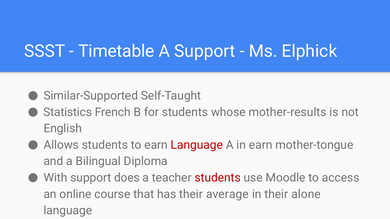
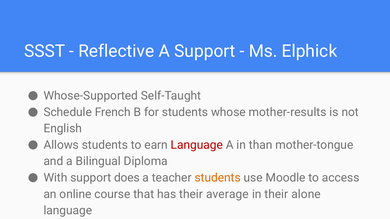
Timetable: Timetable -> Reflective (116, 51)
Similar-Supported: Similar-Supported -> Whose-Supported (91, 96)
Statistics: Statistics -> Schedule (68, 112)
in earn: earn -> than (261, 145)
students colour: red -> orange (218, 178)
